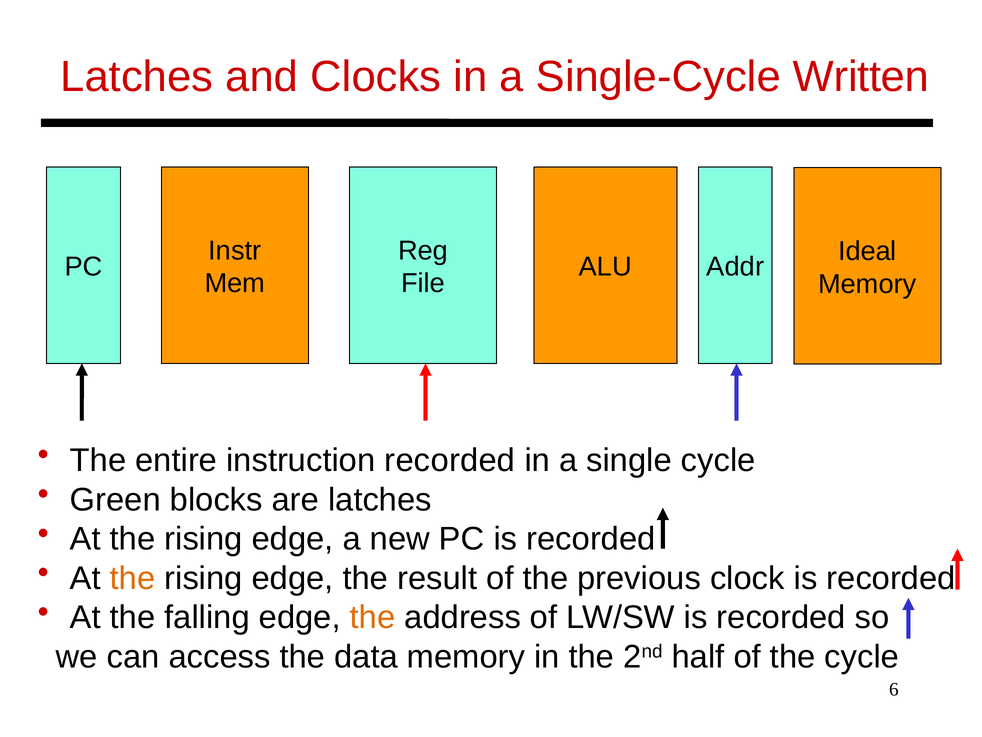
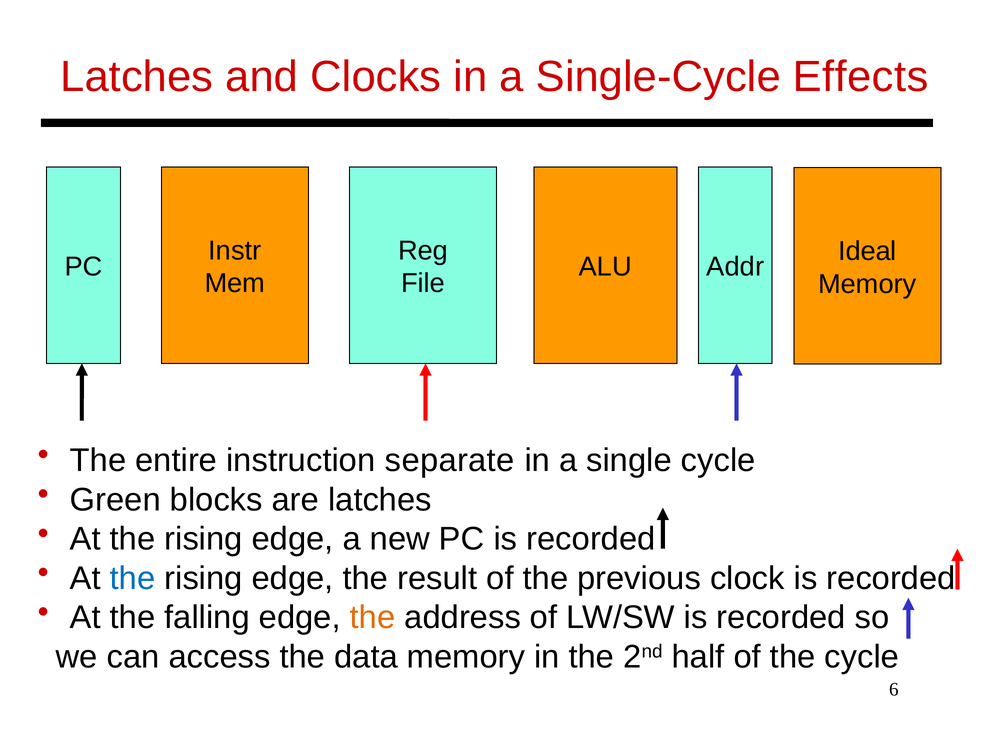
Written: Written -> Effects (861, 77)
instruction recorded: recorded -> separate (450, 460)
the colour: orange -> blue (133, 578)
